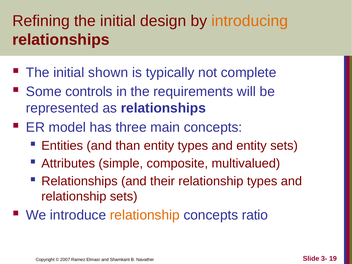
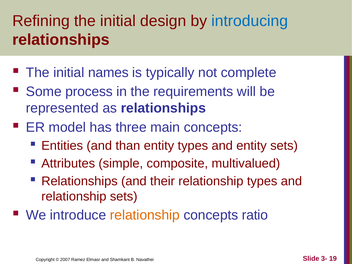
introducing colour: orange -> blue (250, 21)
shown: shown -> names (108, 73)
controls: controls -> process (89, 92)
